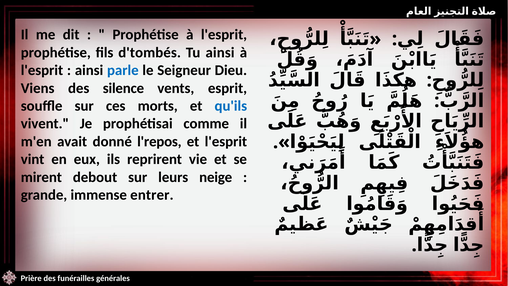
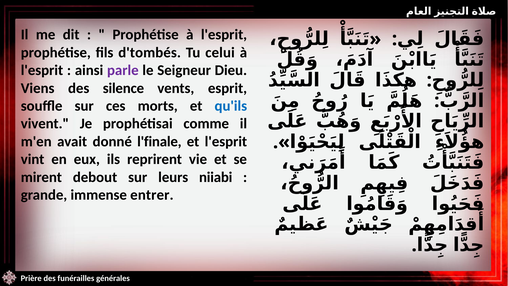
Tu ainsi: ainsi -> celui (220, 52)
parle colour: blue -> purple (123, 70)
l'repos: l'repos -> l'finale (159, 141)
neige: neige -> niiabi (216, 177)
